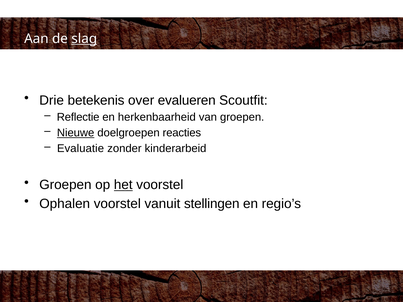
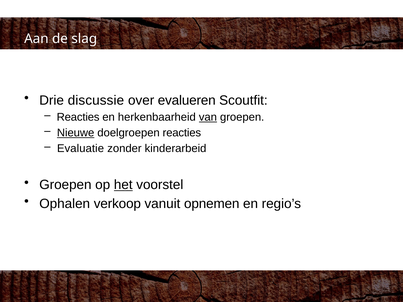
slag underline: present -> none (84, 39)
betekenis: betekenis -> discussie (96, 100)
Reflectie: Reflectie -> Reacties (78, 117)
van underline: none -> present (208, 117)
Ophalen voorstel: voorstel -> verkoop (117, 204)
stellingen: stellingen -> opnemen (212, 204)
